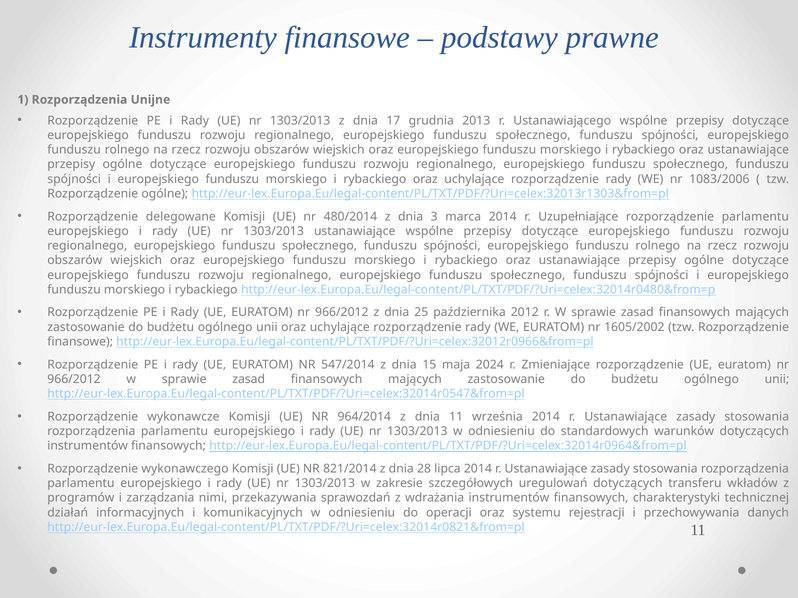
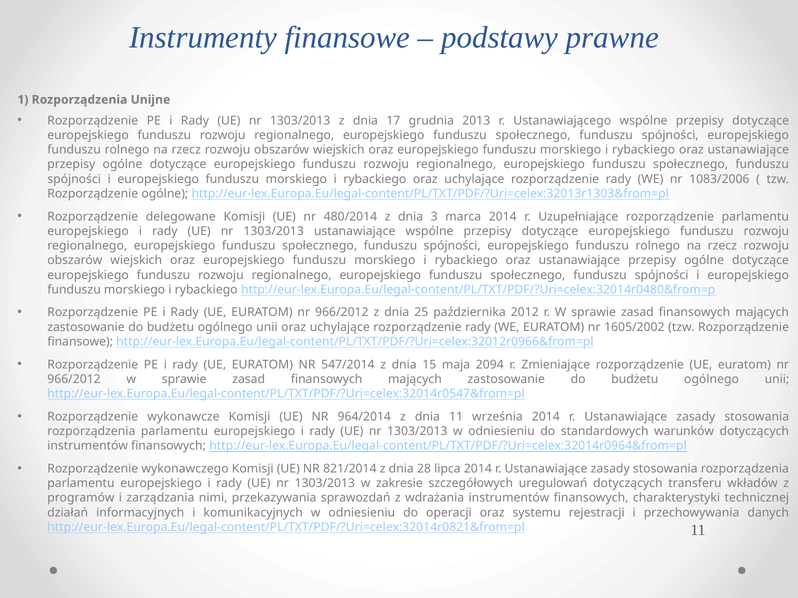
2024: 2024 -> 2094 (490, 365)
